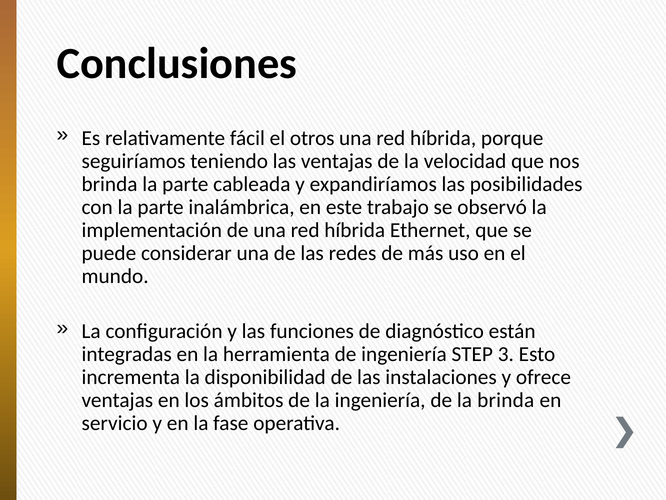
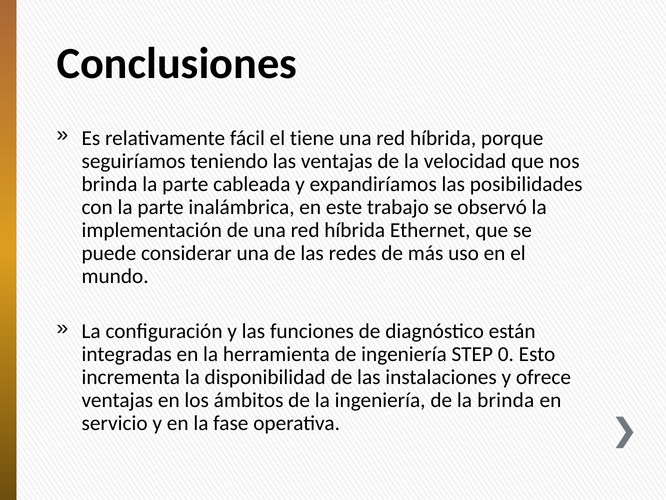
otros: otros -> tiene (312, 138)
3: 3 -> 0 (506, 354)
